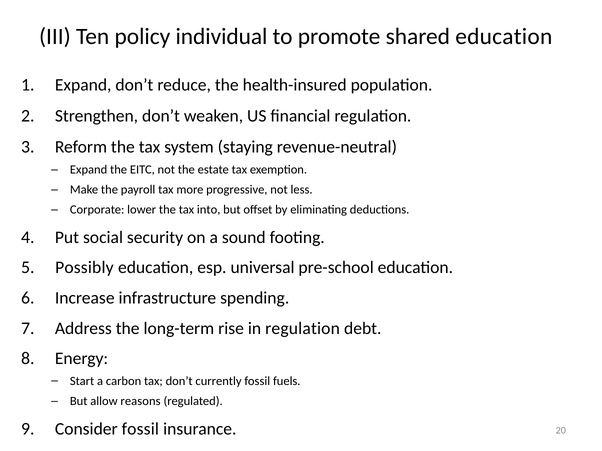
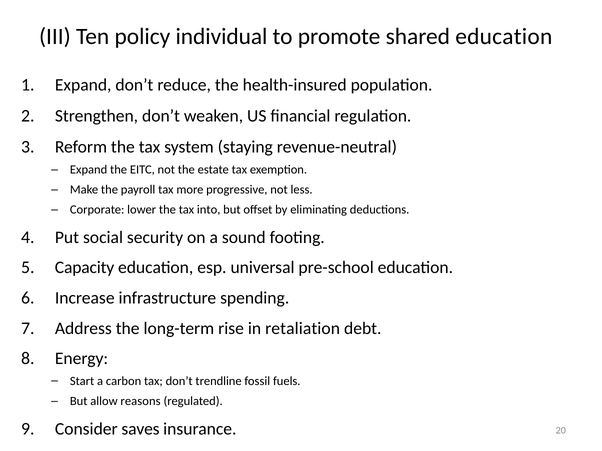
Possibly: Possibly -> Capacity (85, 268)
in regulation: regulation -> retaliation (303, 329)
currently: currently -> trendline (219, 382)
Consider fossil: fossil -> saves (141, 429)
